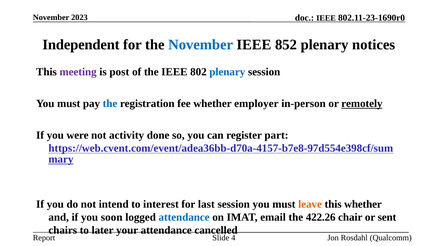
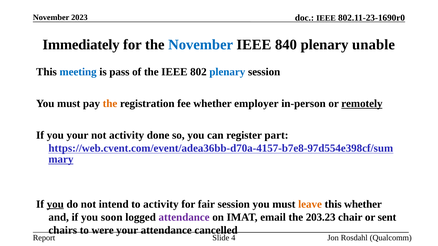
Independent: Independent -> Immediately (81, 45)
852: 852 -> 840 (286, 45)
notices: notices -> unable (374, 45)
meeting colour: purple -> blue (78, 72)
post: post -> pass (119, 72)
the colour: blue -> orange (110, 104)
you were: were -> your (77, 135)
you underline: none -> present (55, 204)
to interest: interest -> activity (161, 204)
last: last -> fair (206, 204)
attendance colour: blue -> purple (184, 218)
422.26: 422.26 -> 203.23 (321, 218)
later: later -> were (103, 231)
